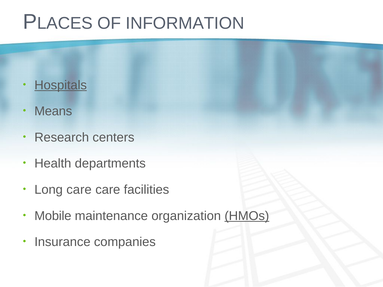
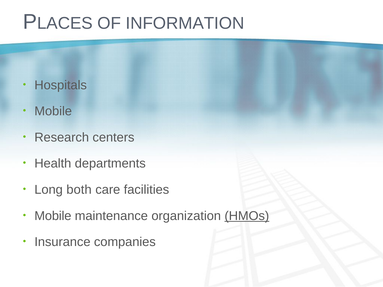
Hospitals underline: present -> none (61, 85)
Means: Means -> Mobile (53, 111)
Long care: care -> both (79, 190)
